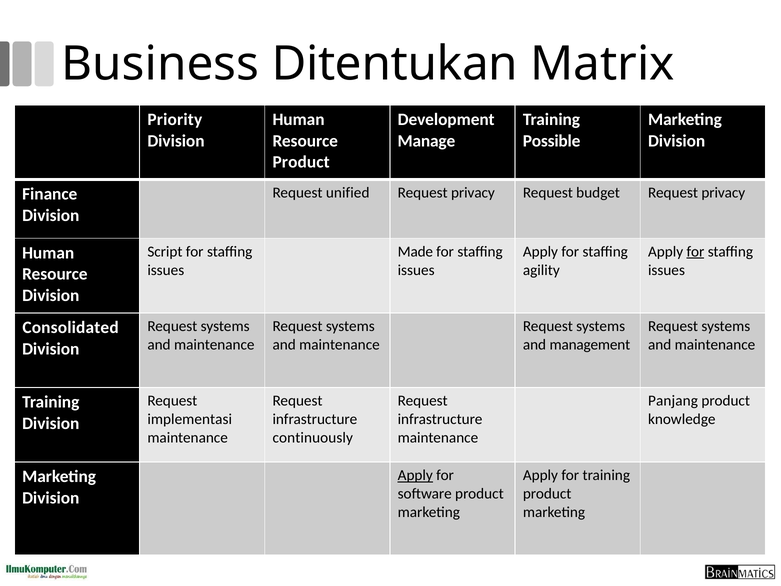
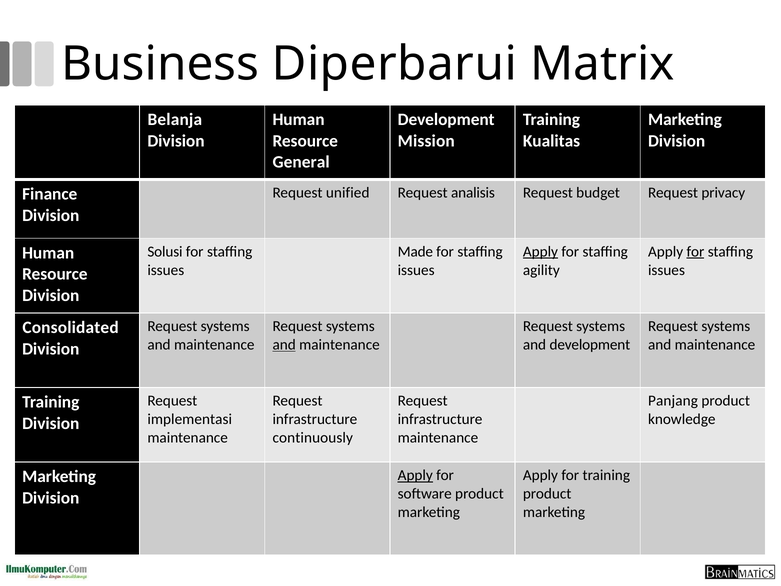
Ditentukan: Ditentukan -> Diperbarui (394, 64)
Priority: Priority -> Belanja (175, 120)
Manage: Manage -> Mission (426, 141)
Possible: Possible -> Kualitas (552, 141)
Product: Product -> General (301, 162)
privacy: privacy -> analisis (473, 193)
Script: Script -> Solusi (165, 251)
Apply underline: none -> present (540, 251)
and underline: none -> present (284, 345)
and management: management -> development (590, 345)
